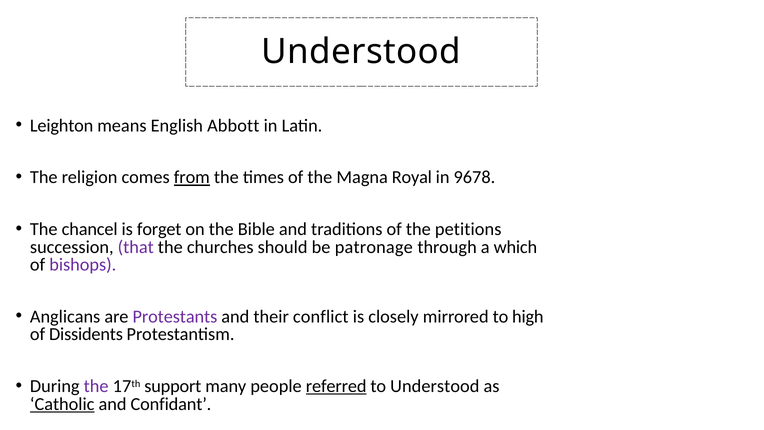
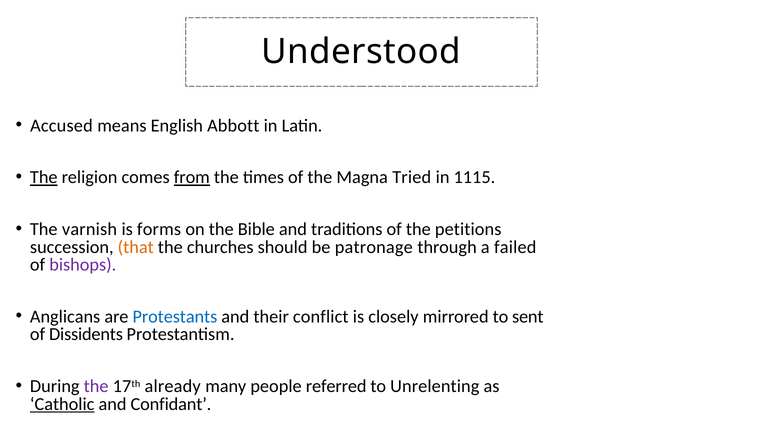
Leighton: Leighton -> Accused (61, 125)
The underline: none -> present (44, 177)
Royal: Royal -> Tried (412, 177)
9678: 9678 -> 1115 (474, 177)
chancel: chancel -> varnish (89, 229)
forget: forget -> forms (159, 229)
that colour: purple -> orange (136, 247)
which: which -> failed (515, 247)
Protestants colour: purple -> blue (175, 316)
high: high -> sent (528, 316)
support: support -> already (173, 386)
referred underline: present -> none (336, 386)
to Understood: Understood -> Unrelenting (435, 386)
